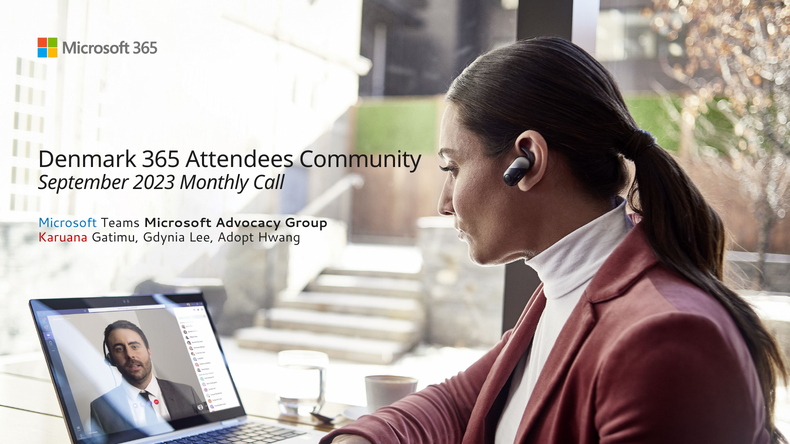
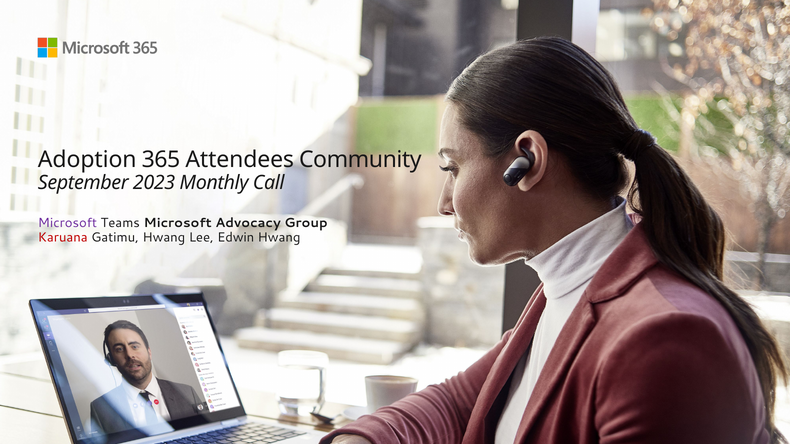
Denmark: Denmark -> Adoption (87, 160)
Microsoft colour: blue -> purple (67, 223)
Gatimu Gdynia: Gdynia -> Hwang (164, 237)
Adopt: Adopt -> Edwin (236, 237)
